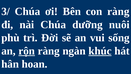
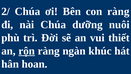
3/: 3/ -> 2/ (6, 11)
sống: sống -> thiết (119, 38)
khúc underline: present -> none (100, 51)
